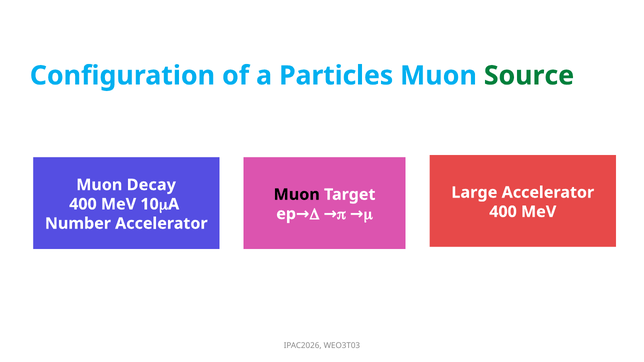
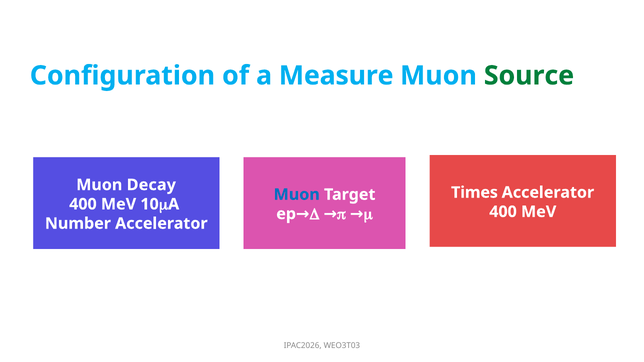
Particles: Particles -> Measure (336, 76)
Large: Large -> Times (474, 193)
Muon colour: black -> blue (297, 195)
